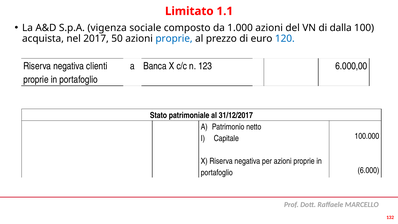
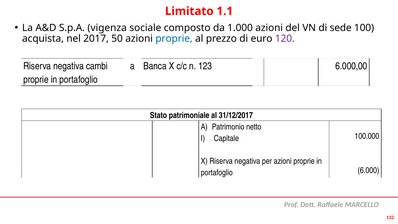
dalla: dalla -> sede (341, 28)
120 colour: blue -> purple (285, 39)
clienti: clienti -> cambi (97, 66)
